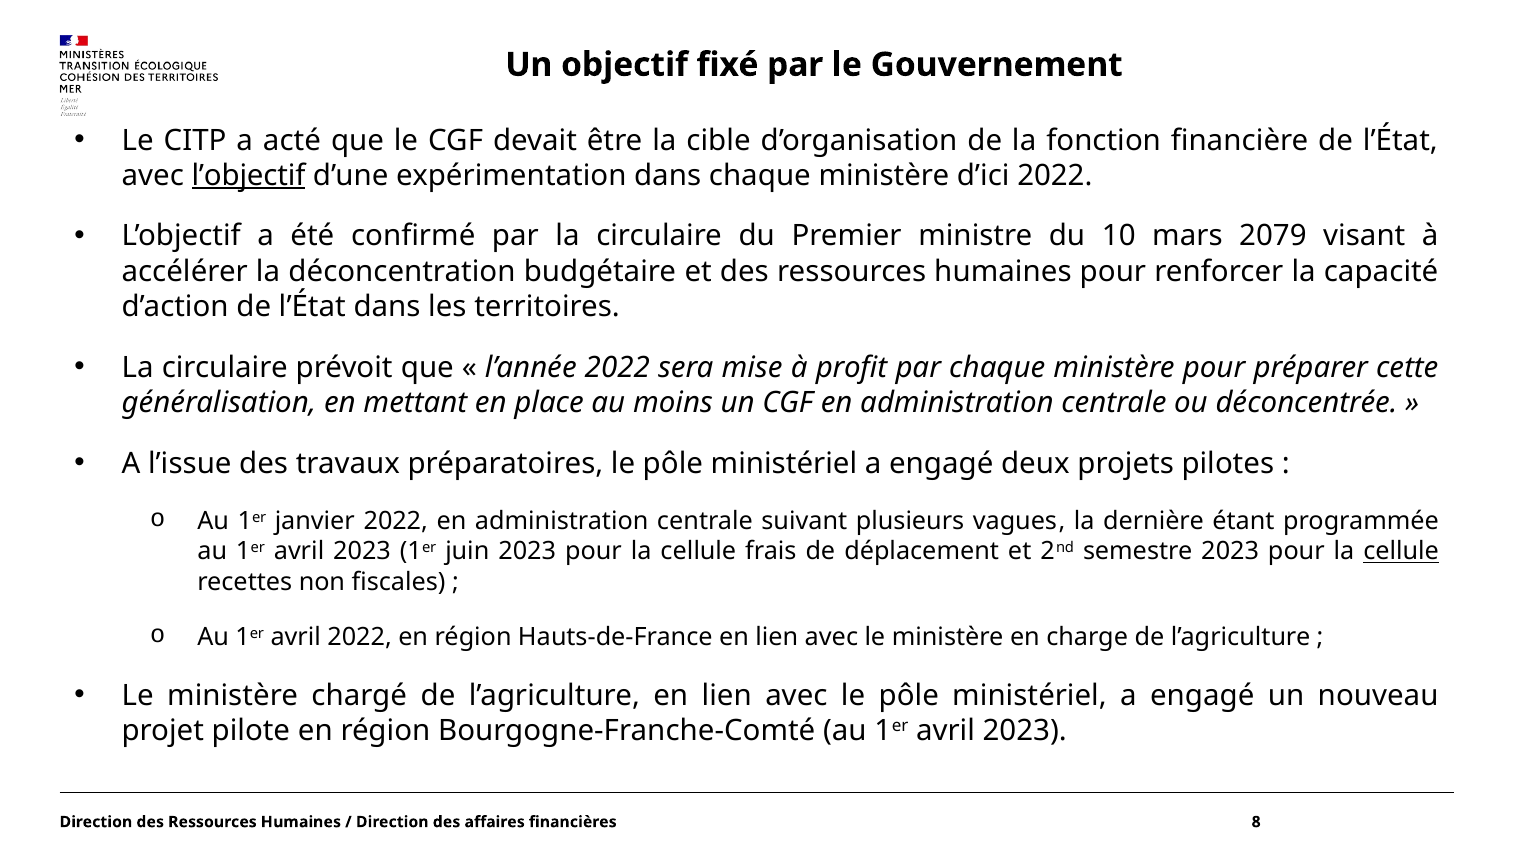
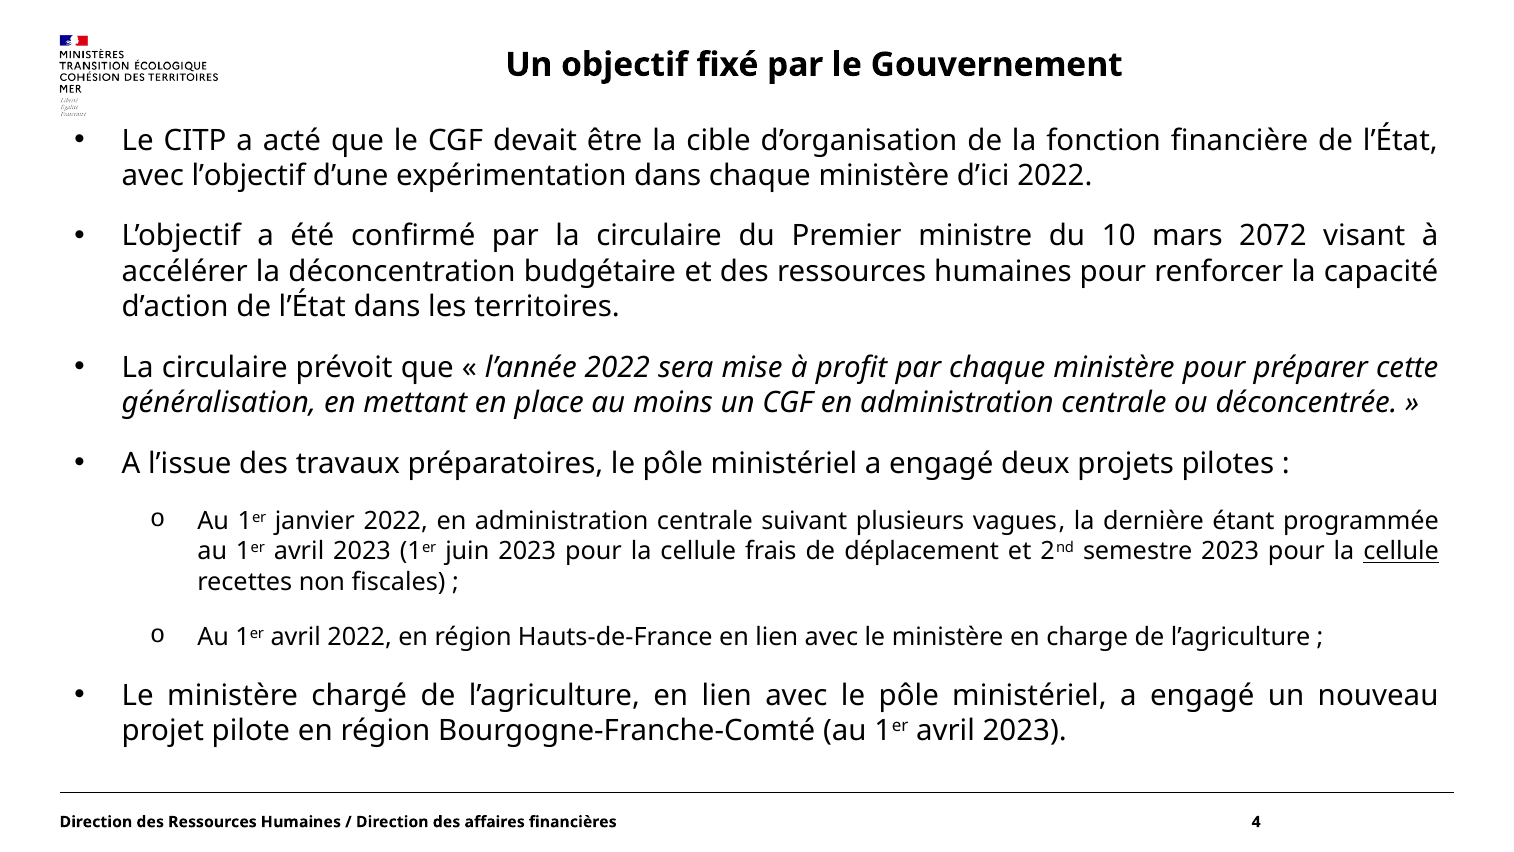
l’objectif underline: present -> none (248, 176)
2079: 2079 -> 2072 (1273, 236)
8: 8 -> 4 (1256, 822)
